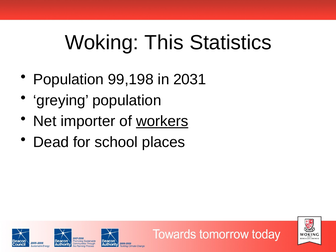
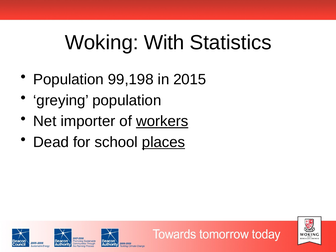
This: This -> With (164, 43)
2031: 2031 -> 2015 (190, 79)
places underline: none -> present (164, 142)
